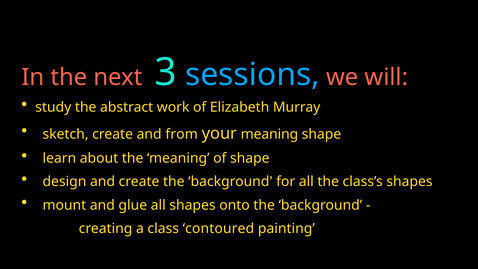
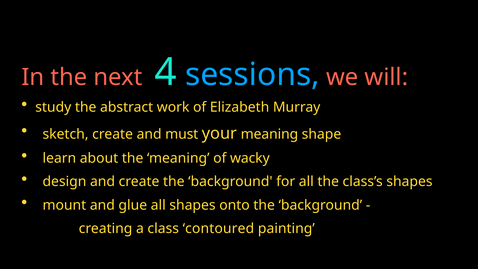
3: 3 -> 4 (166, 72)
from: from -> must (182, 134)
of shape: shape -> wacky (250, 158)
